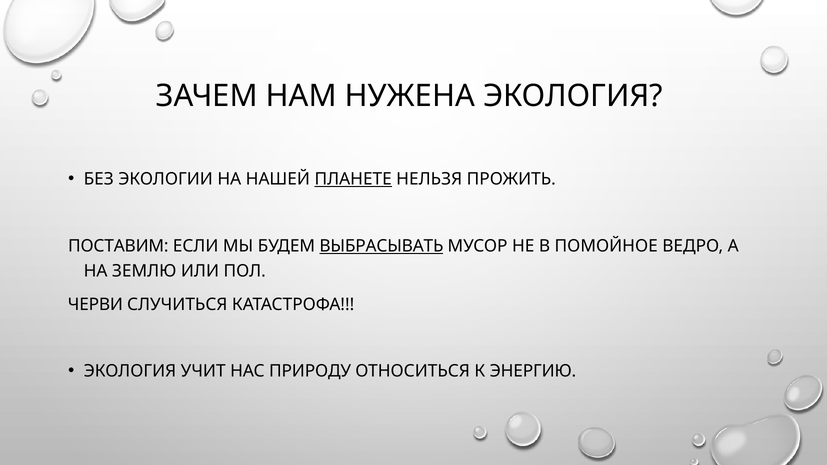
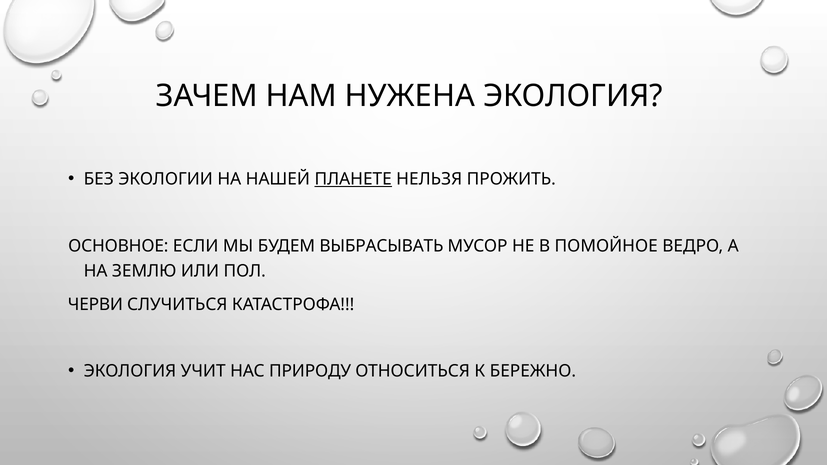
ПОСТАВИМ: ПОСТАВИМ -> ОСНОВНОЕ (118, 246)
ВЫБРАСЫВАТЬ underline: present -> none (381, 246)
ЭНЕРГИЮ: ЭНЕРГИЮ -> БЕРЕЖНО (533, 371)
